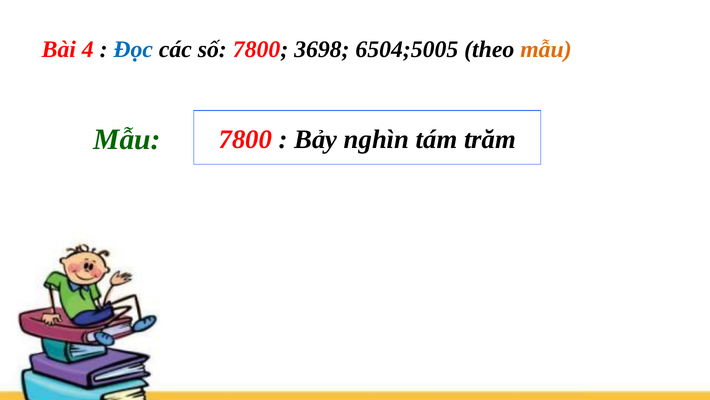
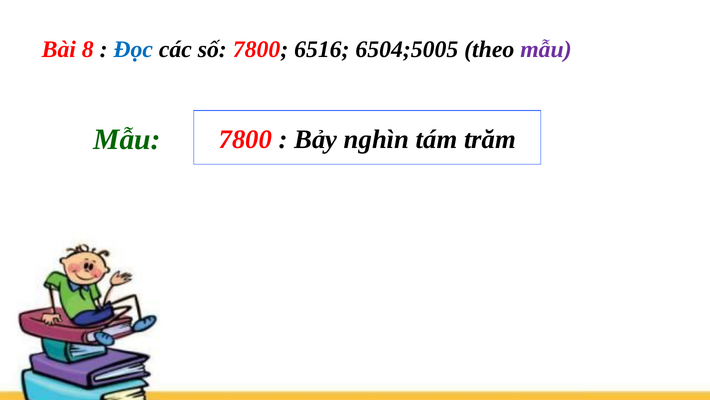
4: 4 -> 8 (88, 50)
3698: 3698 -> 6516 (322, 50)
mẫu colour: orange -> purple (546, 50)
